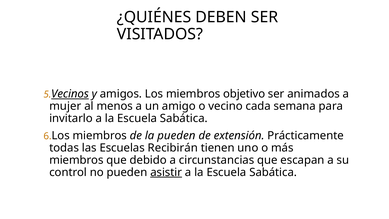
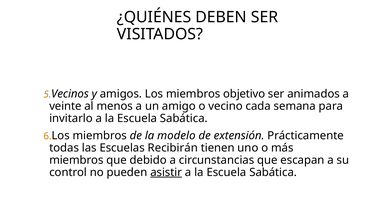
Vecinos underline: present -> none (70, 94)
mujer: mujer -> veinte (65, 106)
la pueden: pueden -> modelo (176, 135)
